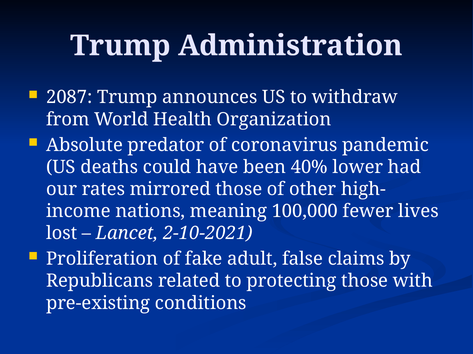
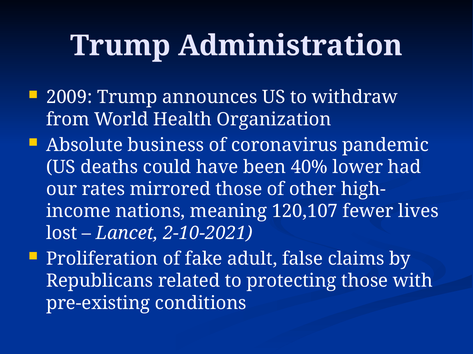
2087: 2087 -> 2009 (69, 97)
predator: predator -> business (166, 145)
100,000: 100,000 -> 120,107 (305, 212)
